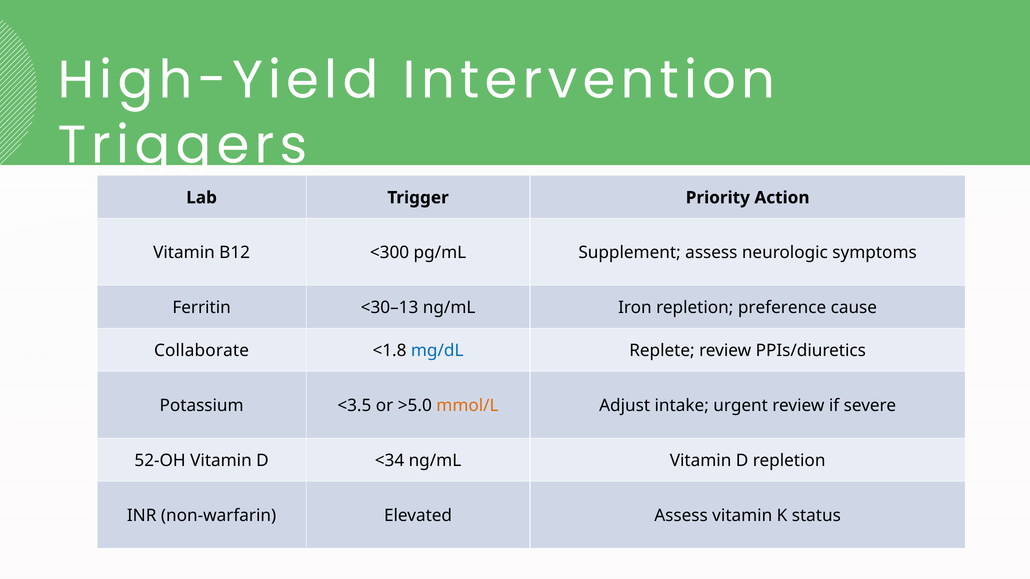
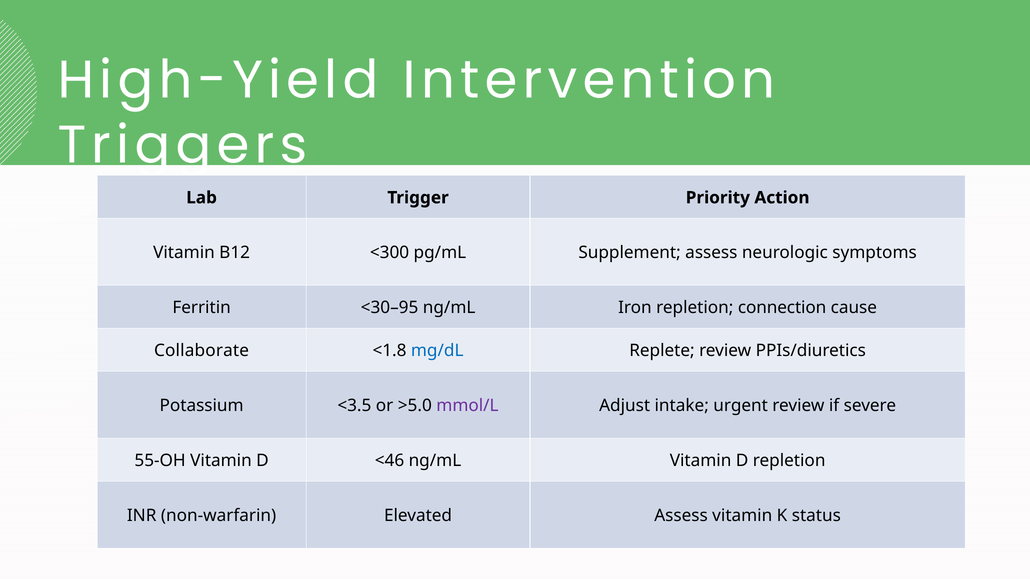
<30–13: <30–13 -> <30–95 (390, 308)
preference: preference -> connection (782, 308)
mmol/L colour: orange -> purple (467, 406)
52-OH: 52-OH -> 55-OH (160, 461)
<34: <34 -> <46 (390, 461)
